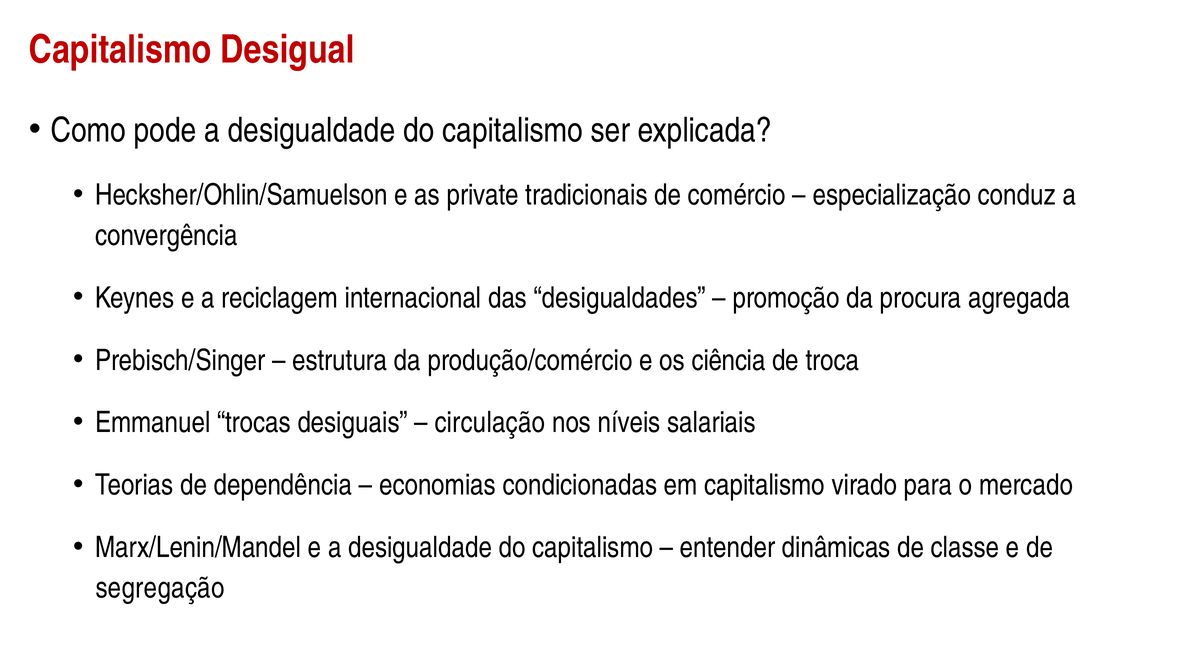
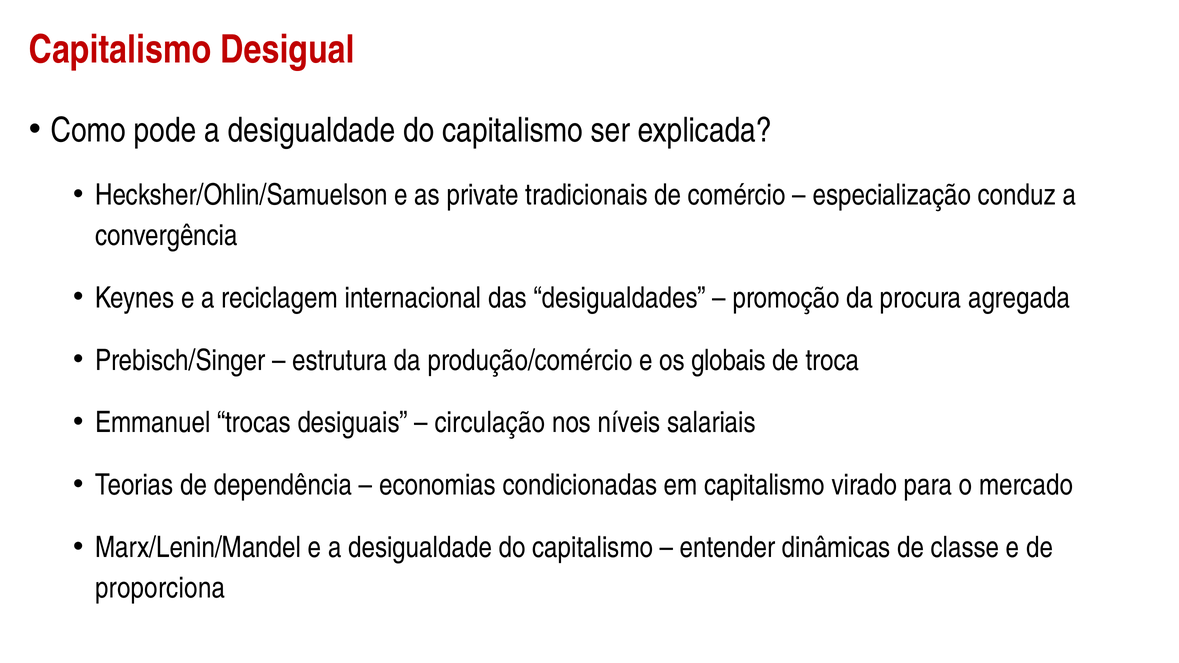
ciência: ciência -> globais (729, 360)
segregação: segregação -> proporciona (160, 588)
